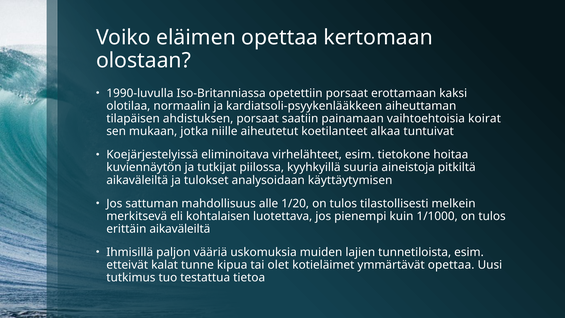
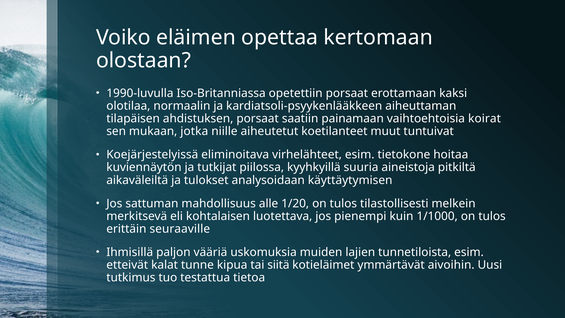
alkaa: alkaa -> muut (386, 131)
erittäin aikaväleiltä: aikaväleiltä -> seuraaville (180, 229)
olet: olet -> siitä (278, 265)
ymmärtävät opettaa: opettaa -> aivoihin (451, 265)
